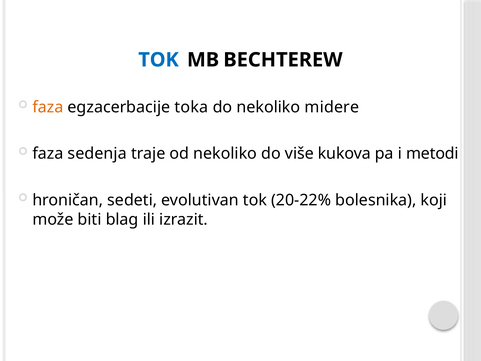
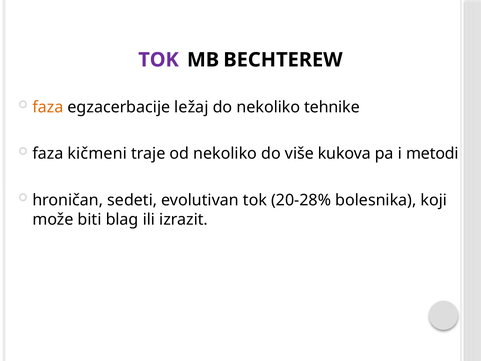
TOK colour: blue -> purple (159, 60)
toka: toka -> ležaj (191, 107)
midere: midere -> tehnike (332, 107)
sedenja: sedenja -> kičmeni (97, 153)
20-22%: 20-22% -> 20-28% (301, 200)
